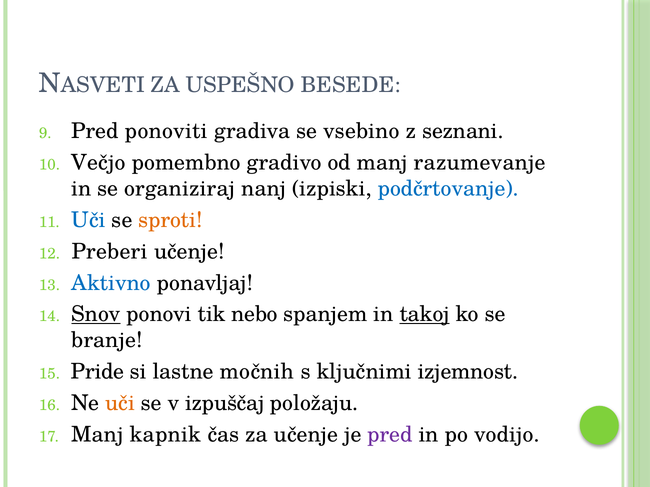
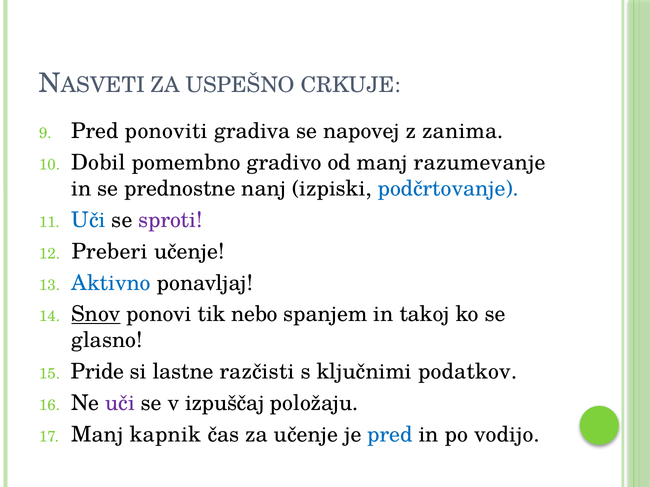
BESEDE: BESEDE -> CRKUJE (351, 85)
vsebino: vsebino -> napovej (362, 131)
seznani: seznani -> zanima (463, 131)
Večjo: Večjo -> Dobil (99, 163)
organiziraj: organiziraj -> prednostne (180, 189)
sproti colour: orange -> purple (170, 220)
takoj underline: present -> none (425, 315)
branje: branje -> glasno (107, 341)
močnih: močnih -> razčisti (257, 372)
izjemnost: izjemnost -> podatkov (468, 372)
uči colour: orange -> purple (120, 403)
pred colour: purple -> blue (390, 435)
